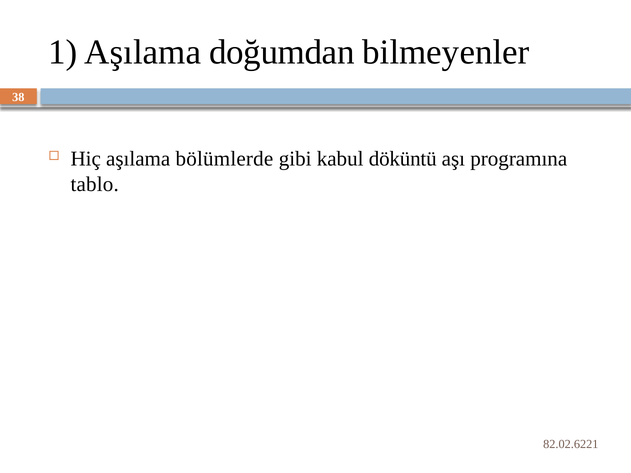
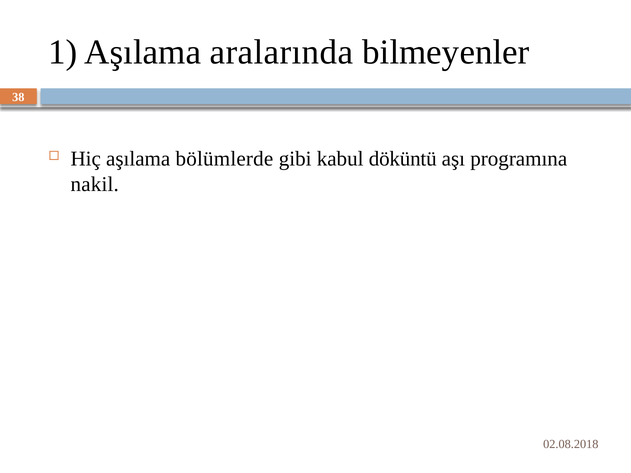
doğumdan: doğumdan -> aralarında (282, 52)
tablo: tablo -> nakil (95, 184)
82.02.6221: 82.02.6221 -> 02.08.2018 (571, 445)
